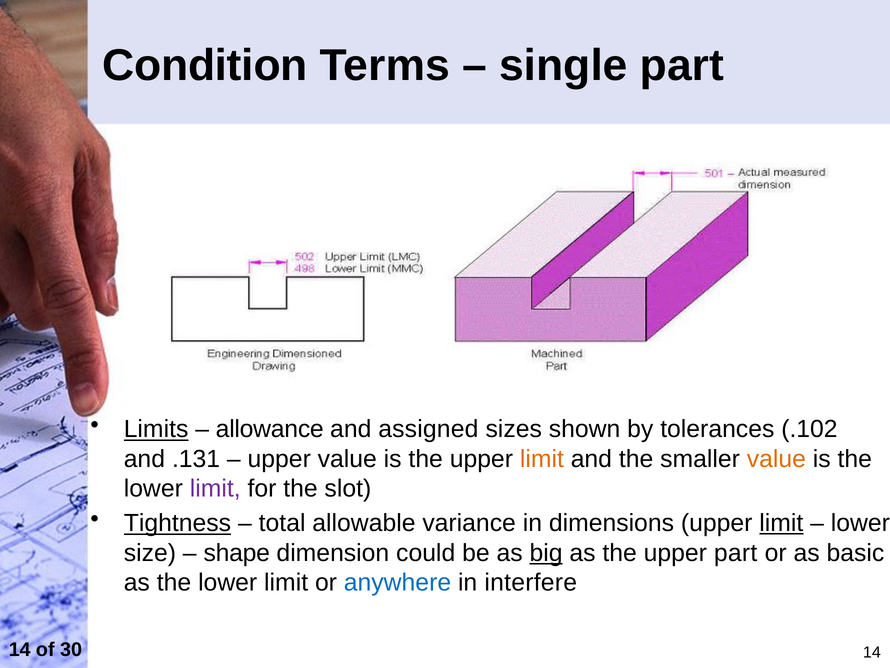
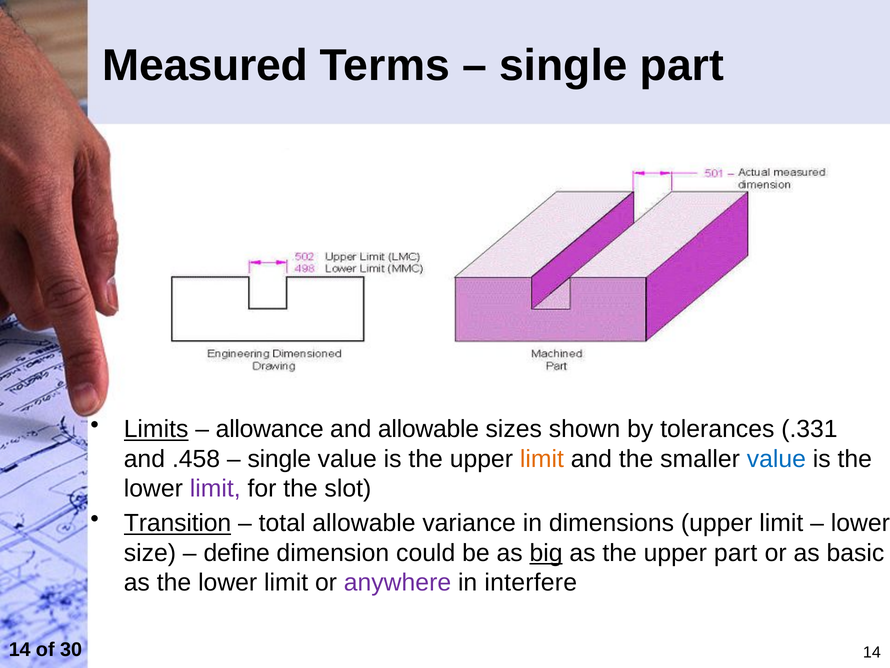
Condition: Condition -> Measured (205, 65)
and assigned: assigned -> allowable (429, 429)
.102: .102 -> .331 (809, 429)
.131: .131 -> .458 (196, 459)
upper: upper -> single (279, 459)
value colour: orange -> blue (776, 459)
Tightness: Tightness -> Transition (178, 523)
limit underline: present -> none (781, 523)
shape: shape -> define (237, 553)
anywhere colour: blue -> purple (397, 582)
